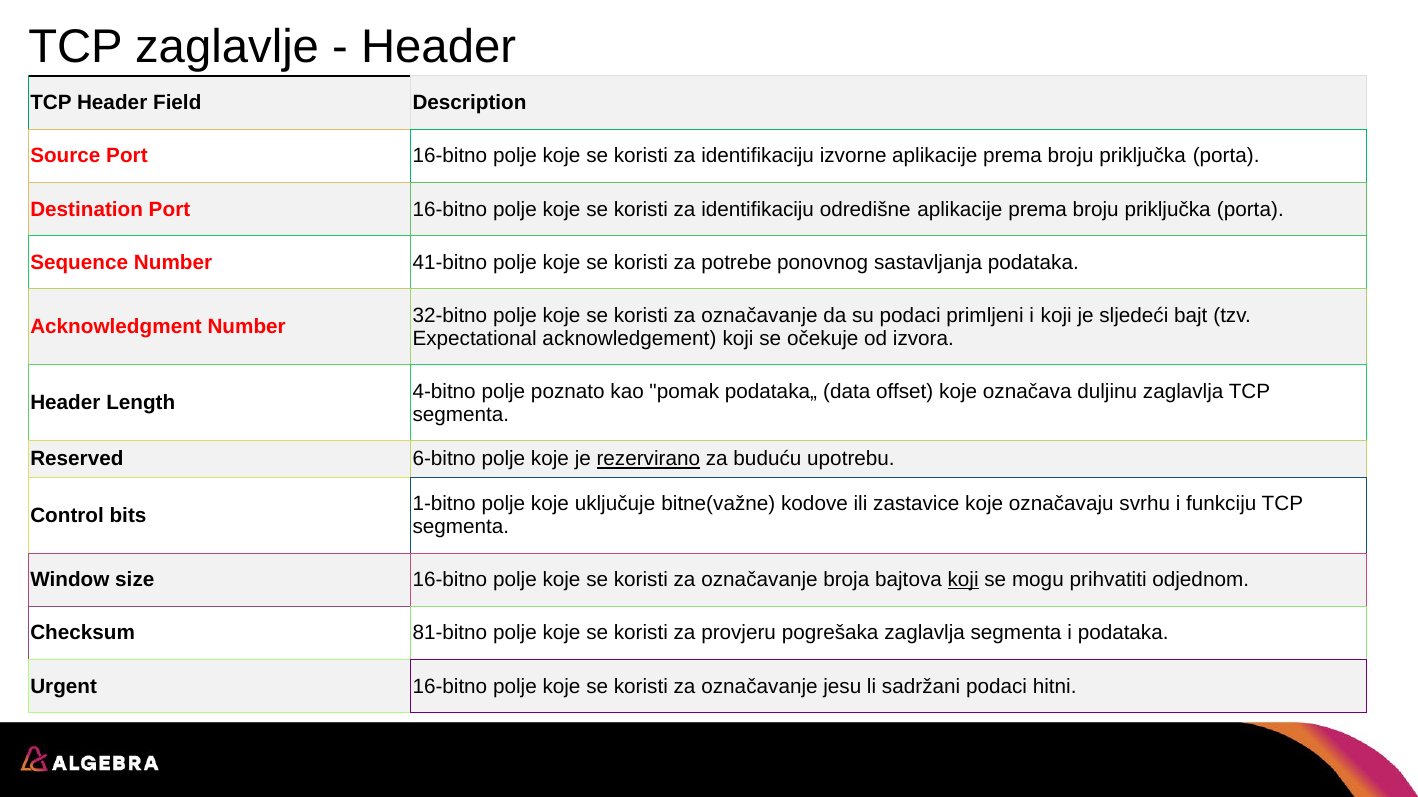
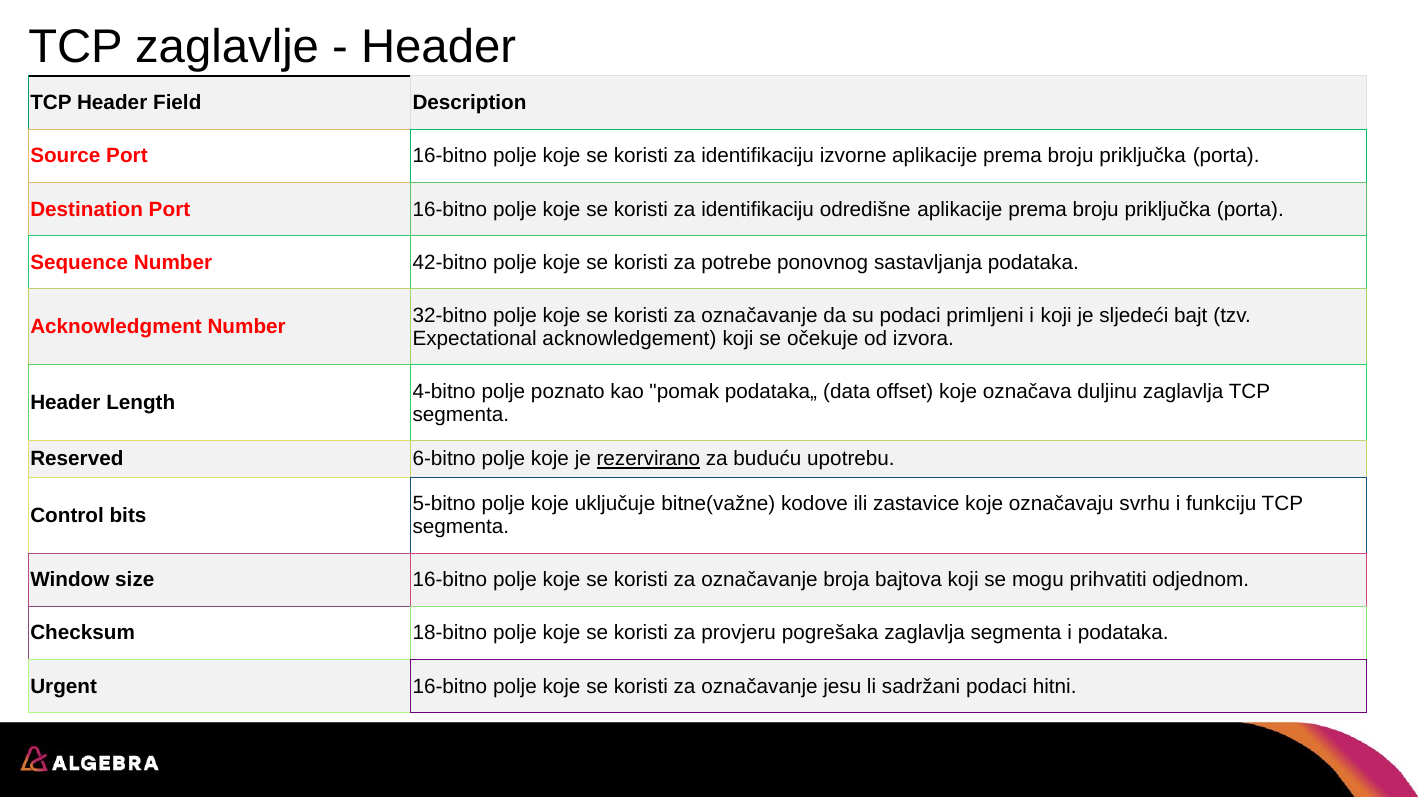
41-bitno: 41-bitno -> 42-bitno (450, 263)
1-bitno: 1-bitno -> 5-bitno (444, 504)
koji underline: present -> none (963, 580)
81-bitno: 81-bitno -> 18-bitno (450, 634)
